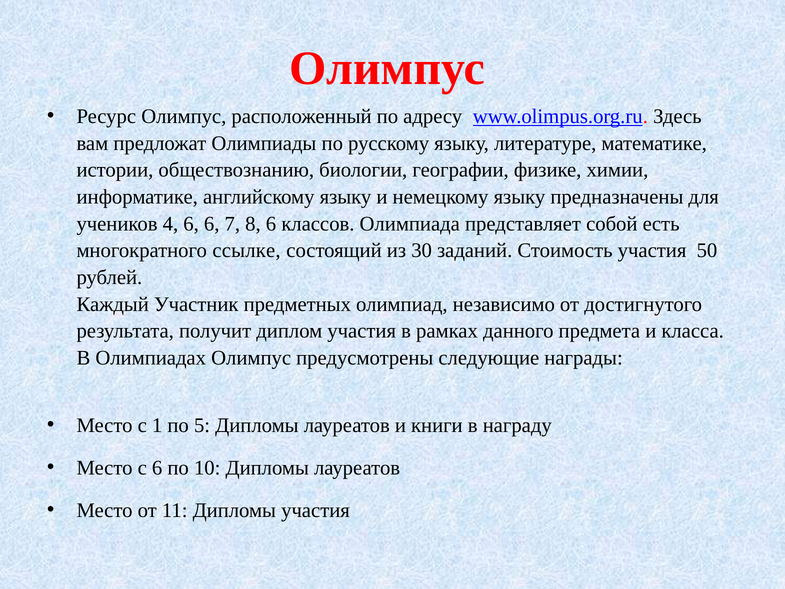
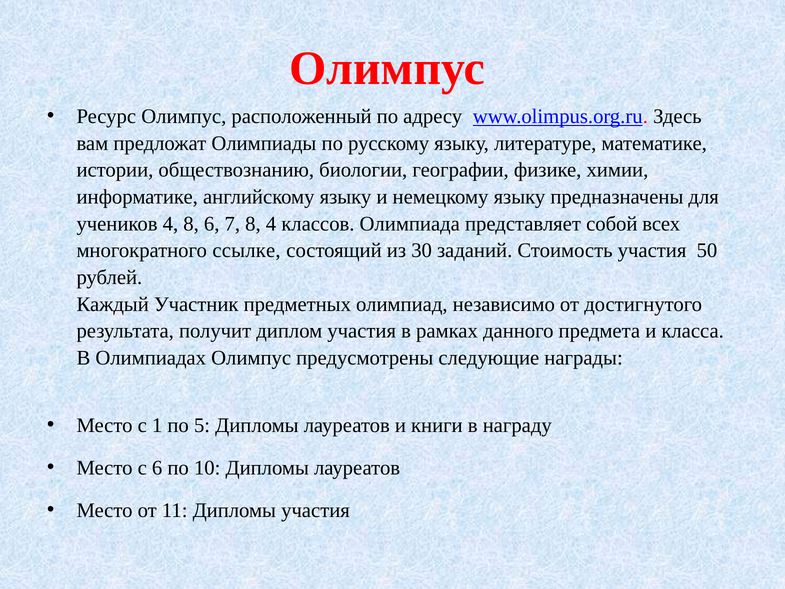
4 6: 6 -> 8 (191, 224)
8 6: 6 -> 4 (271, 224)
есть: есть -> всех (661, 224)
